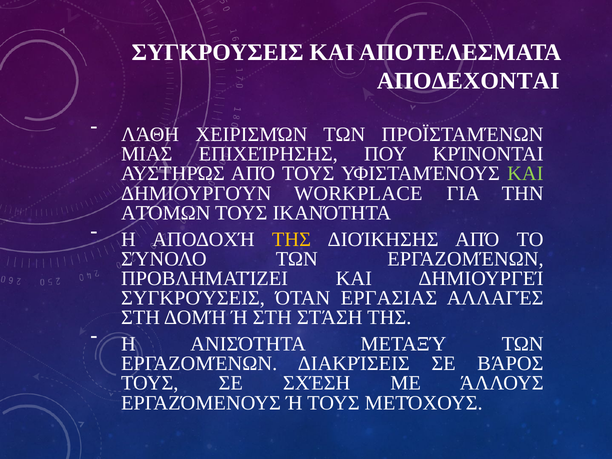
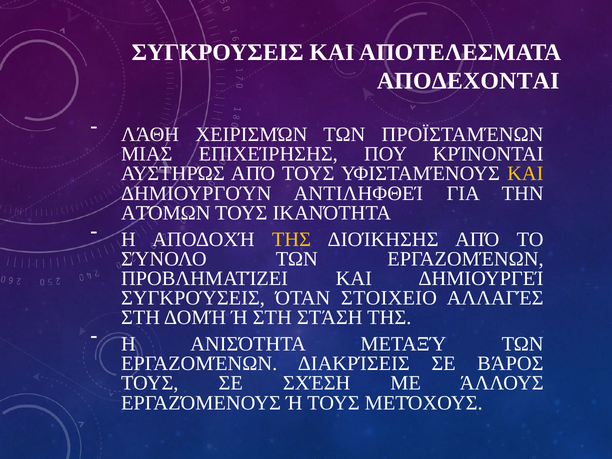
ΚΑΙ colour: light green -> yellow (525, 174)
WORKPLACE: WORKPLACE -> ΑΝΤΙΛΗΦΘΕΊ (358, 193)
ΕΡΓΑΣΙΑΣ: ΕΡΓΑΣΙΑΣ -> ΣΤΟΙΧΕΙΟ (389, 298)
